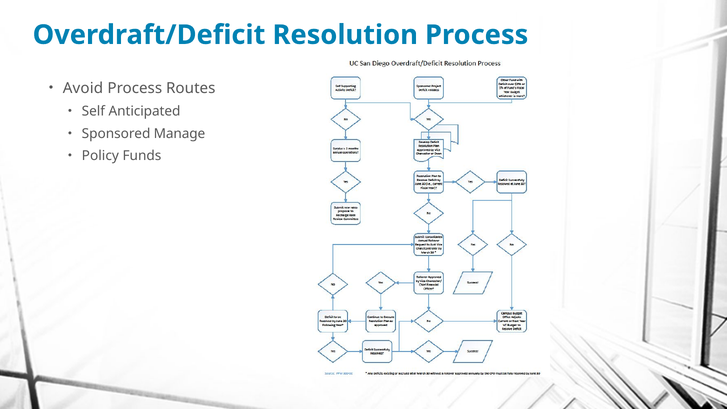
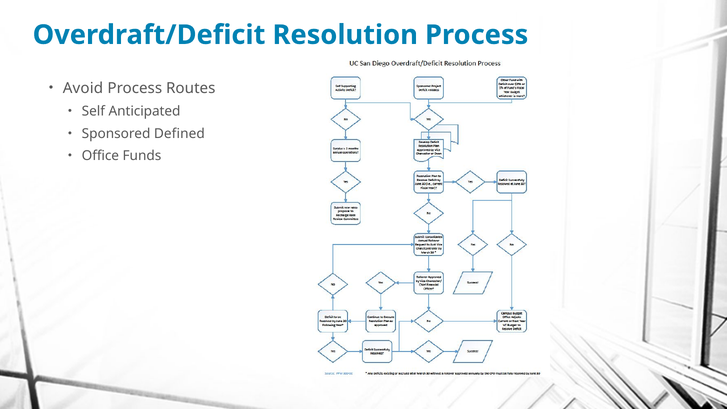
Manage: Manage -> Defined (179, 134)
Policy: Policy -> Office (100, 156)
